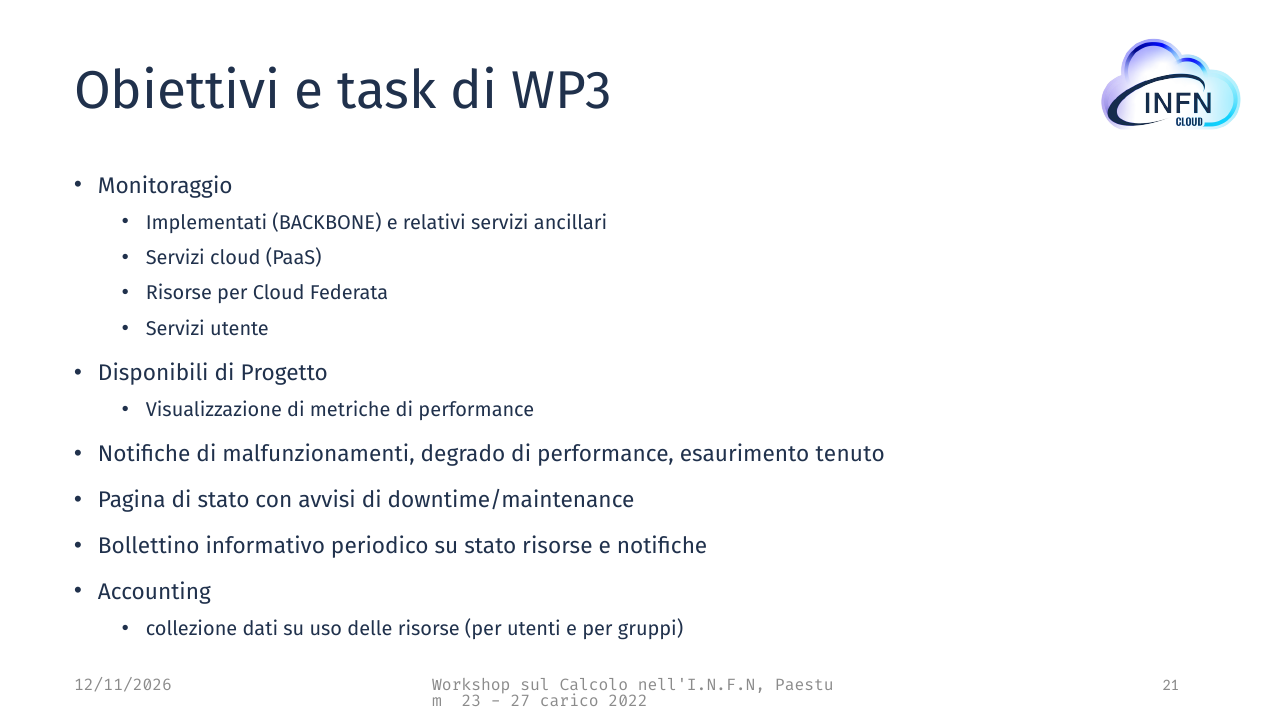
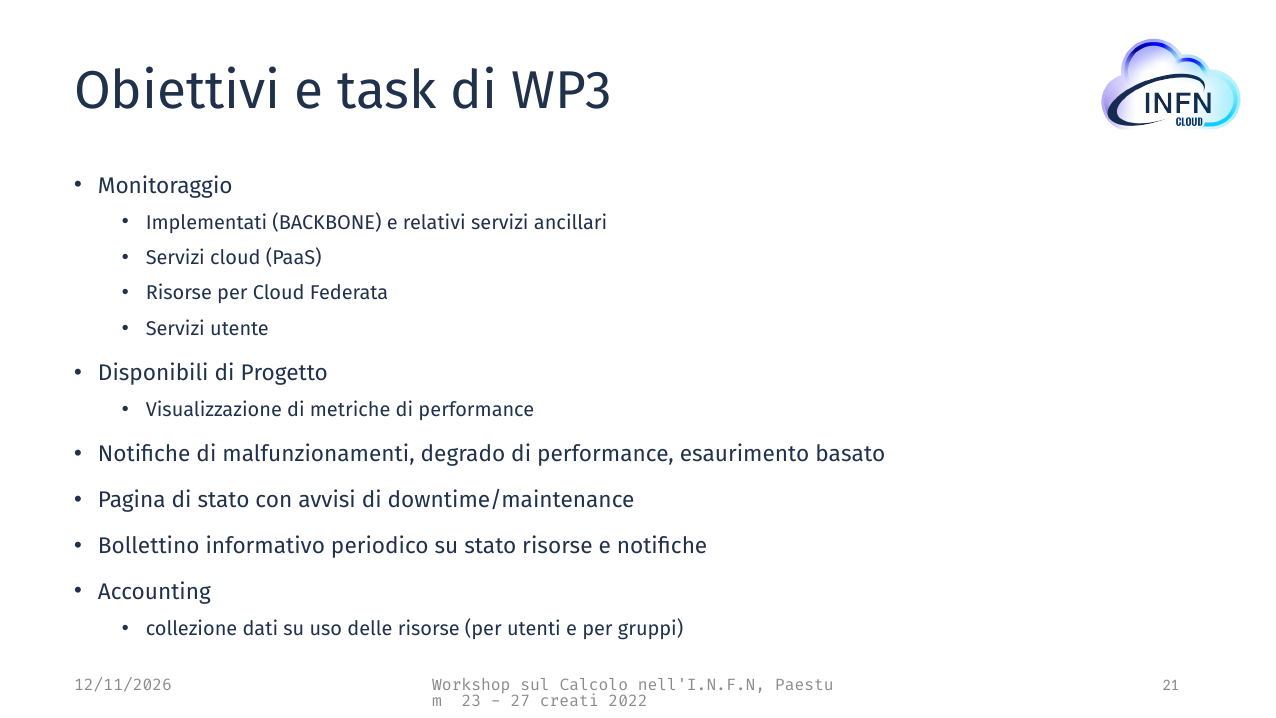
tenuto: tenuto -> basato (850, 454)
carico: carico -> creati (569, 701)
